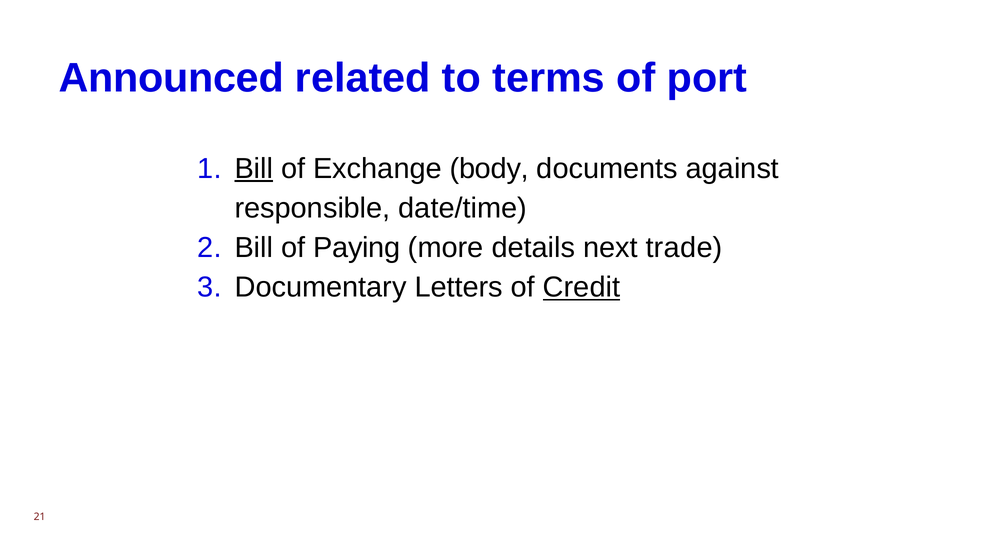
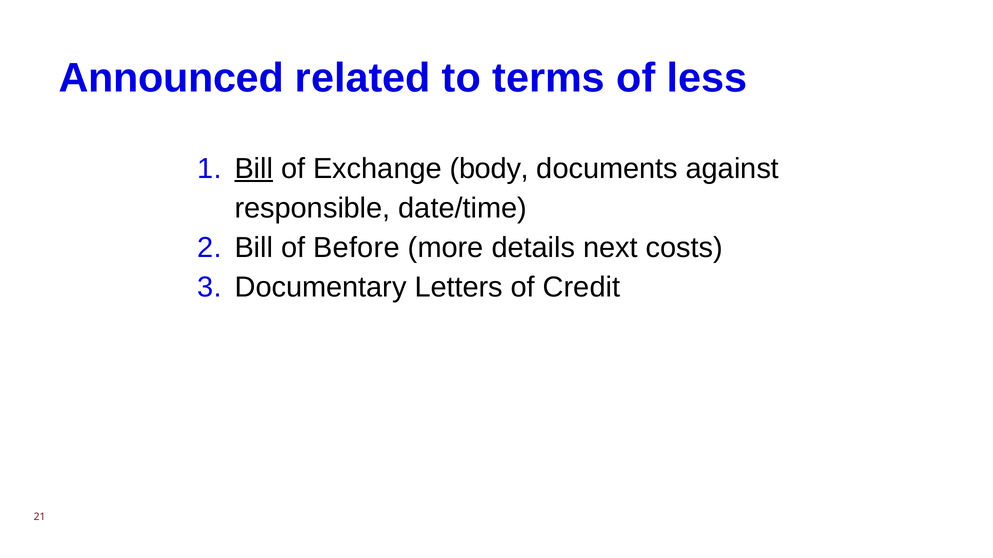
port: port -> less (707, 78)
Paying: Paying -> Before (357, 248)
trade: trade -> costs (684, 248)
Credit underline: present -> none (581, 288)
